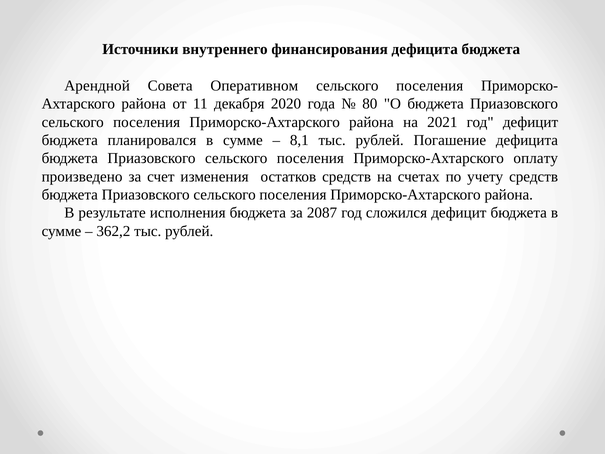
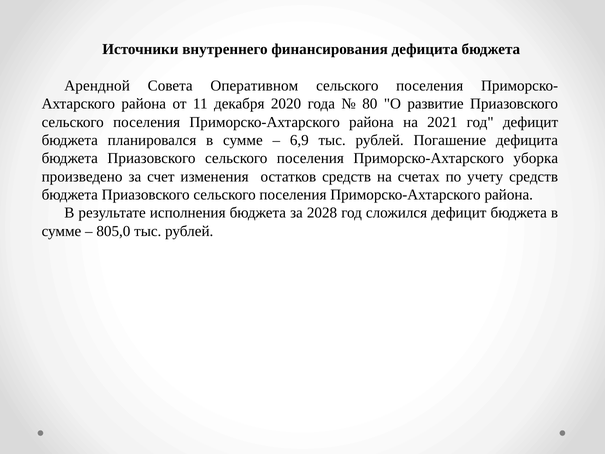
О бюджета: бюджета -> развитие (436, 104)
8,1: 8,1 -> 6,9 (299, 140)
оплату: оплату -> уборка (536, 158)
2087: 2087 -> 2028 (322, 213)
362,2: 362,2 -> 805,0 (113, 231)
